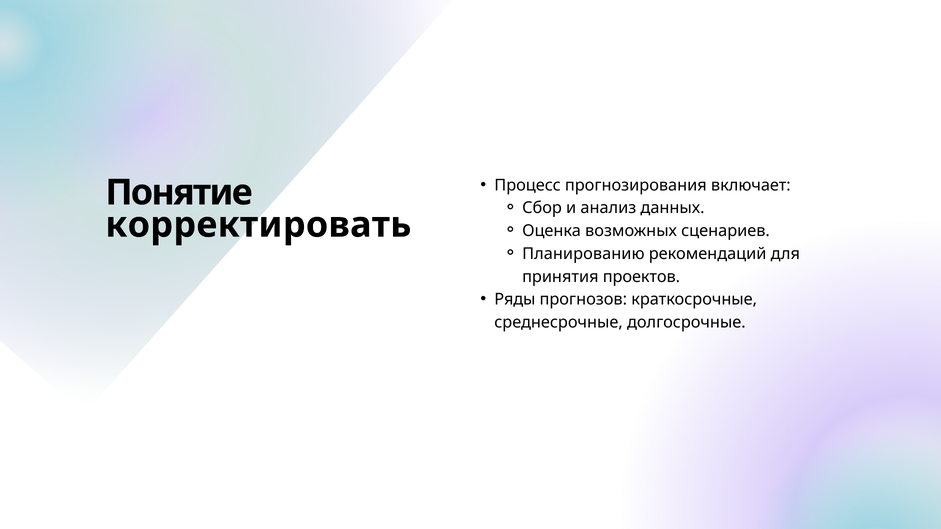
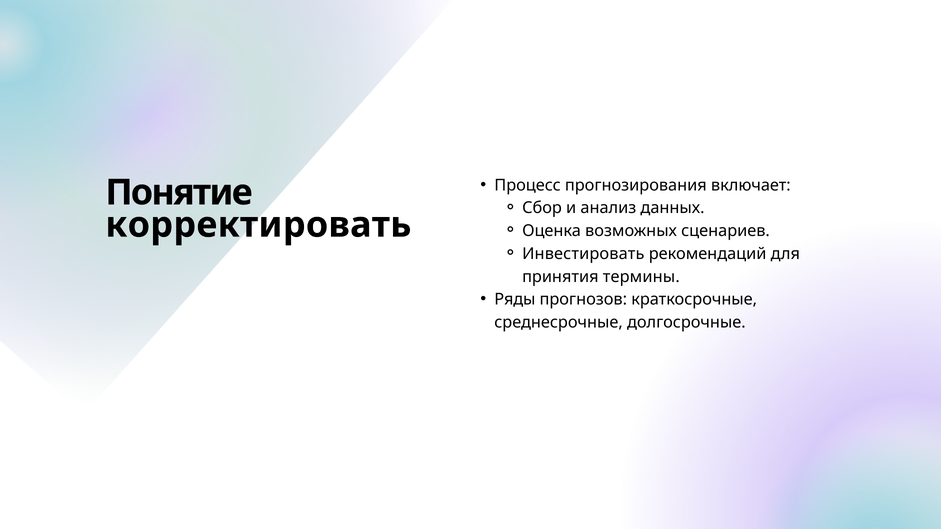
Планированию: Планированию -> Инвестировать (583, 254)
проектов: проектов -> термины (641, 277)
